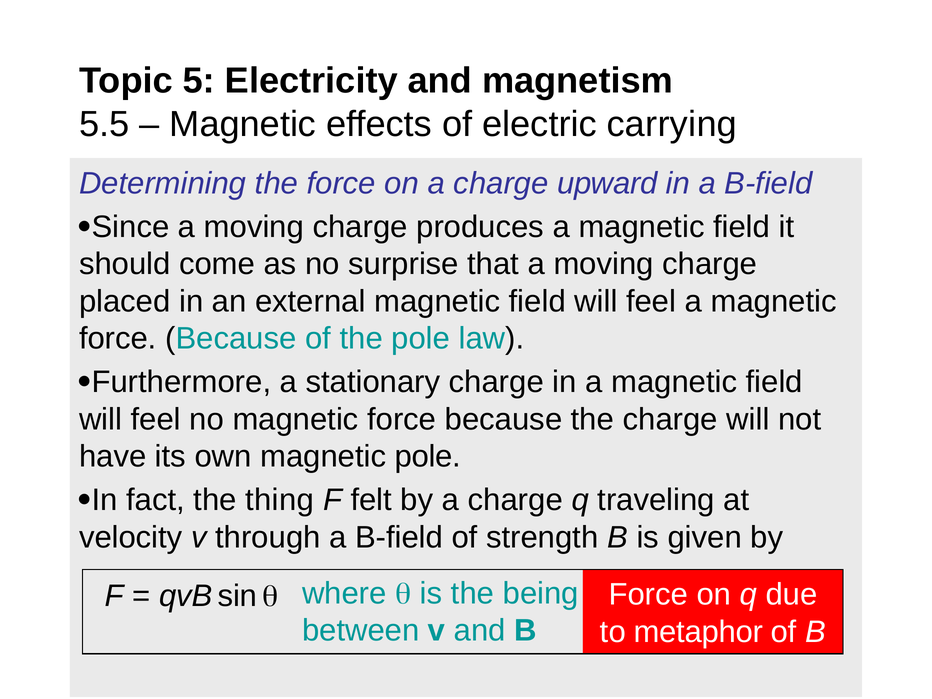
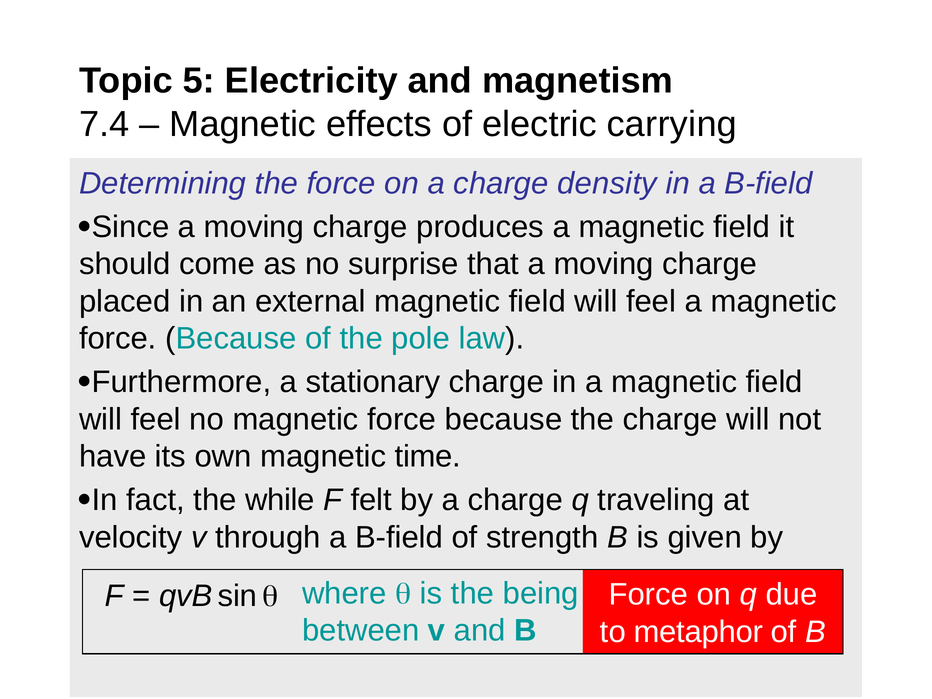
5.5: 5.5 -> 7.4 (104, 124)
upward: upward -> density (607, 183)
magnetic pole: pole -> time (428, 457)
thing: thing -> while (280, 500)
